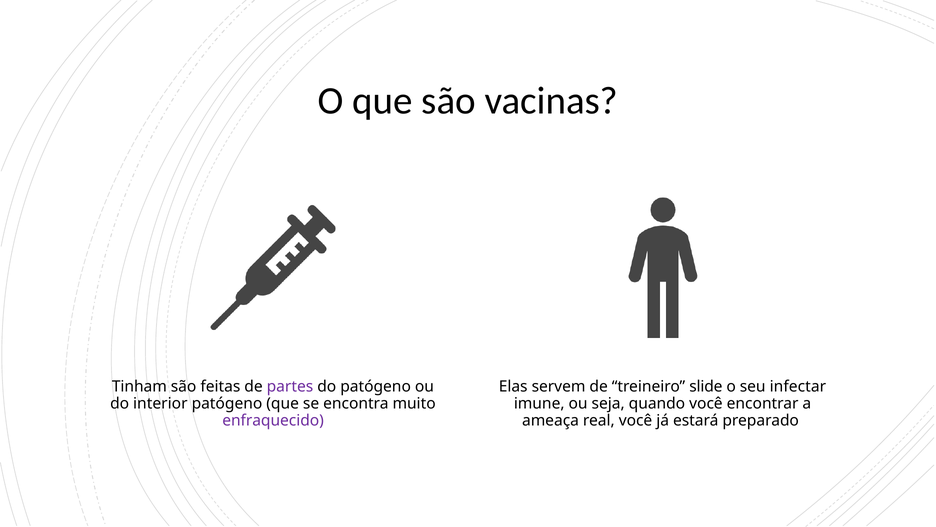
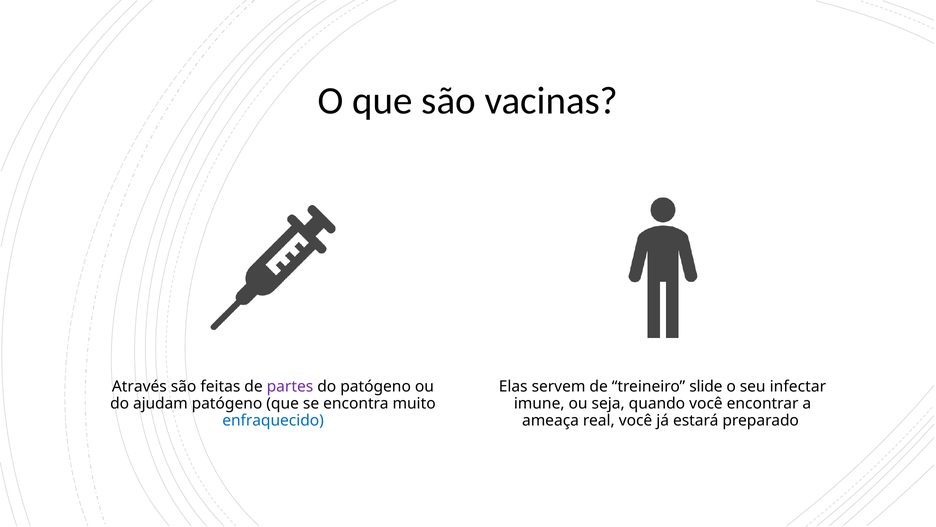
Tinham: Tinham -> Através (139, 386)
interior: interior -> ajudam (160, 403)
enfraquecido colour: purple -> blue (273, 420)
